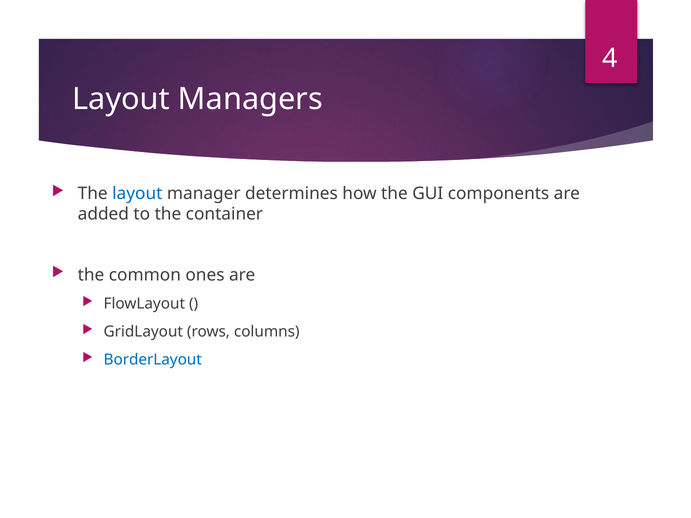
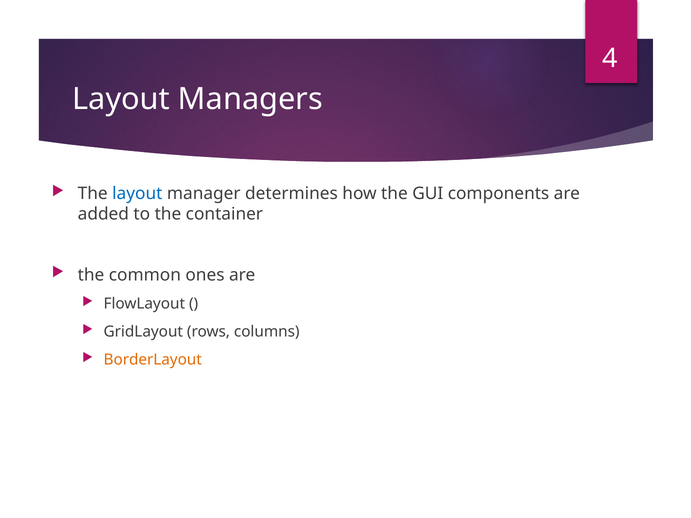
BorderLayout colour: blue -> orange (153, 360)
